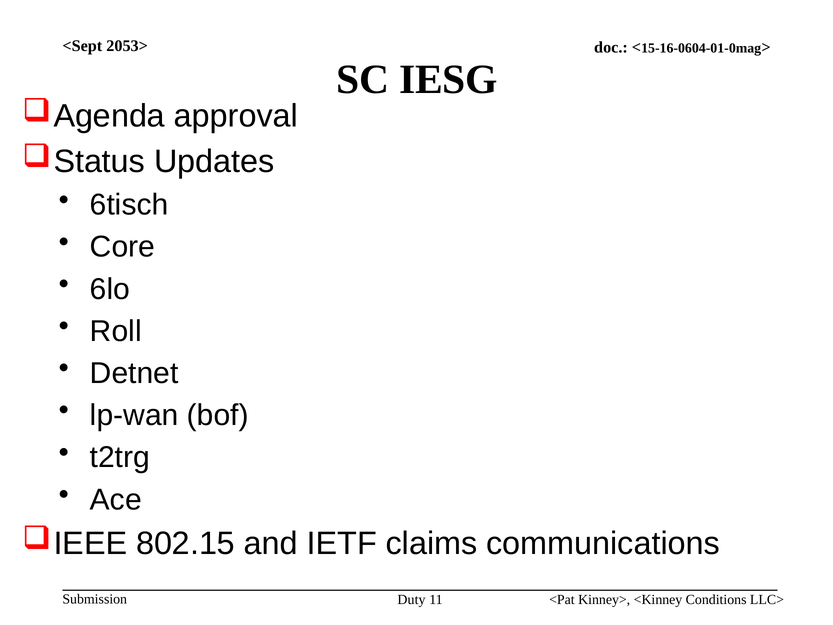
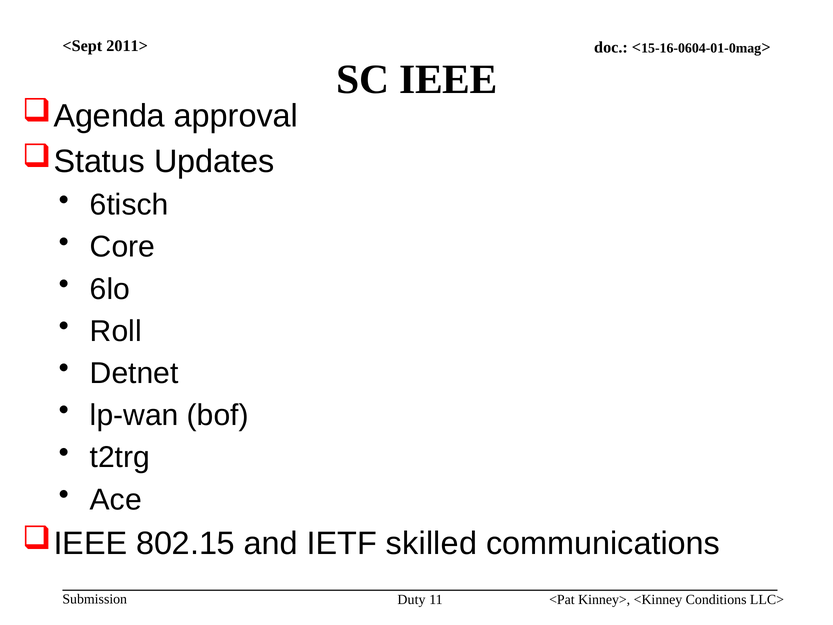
2053>: 2053> -> 2011> (127, 46)
IESG: IESG -> IEEE (448, 79)
claims: claims -> skilled (431, 544)
